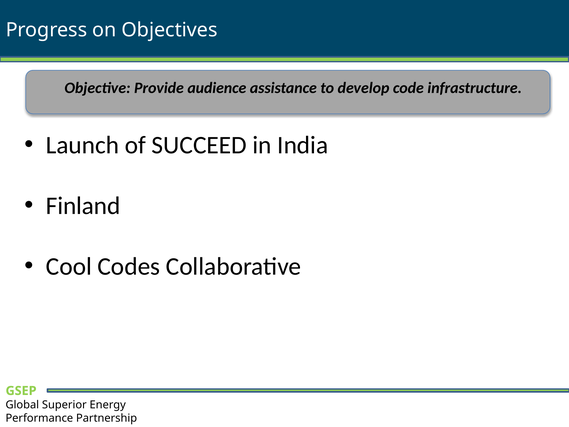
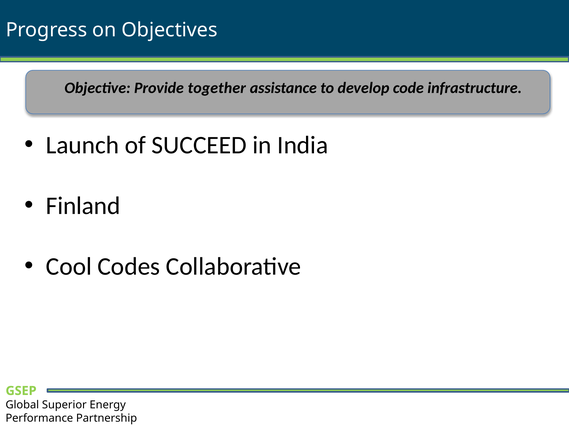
audience: audience -> together (217, 88)
